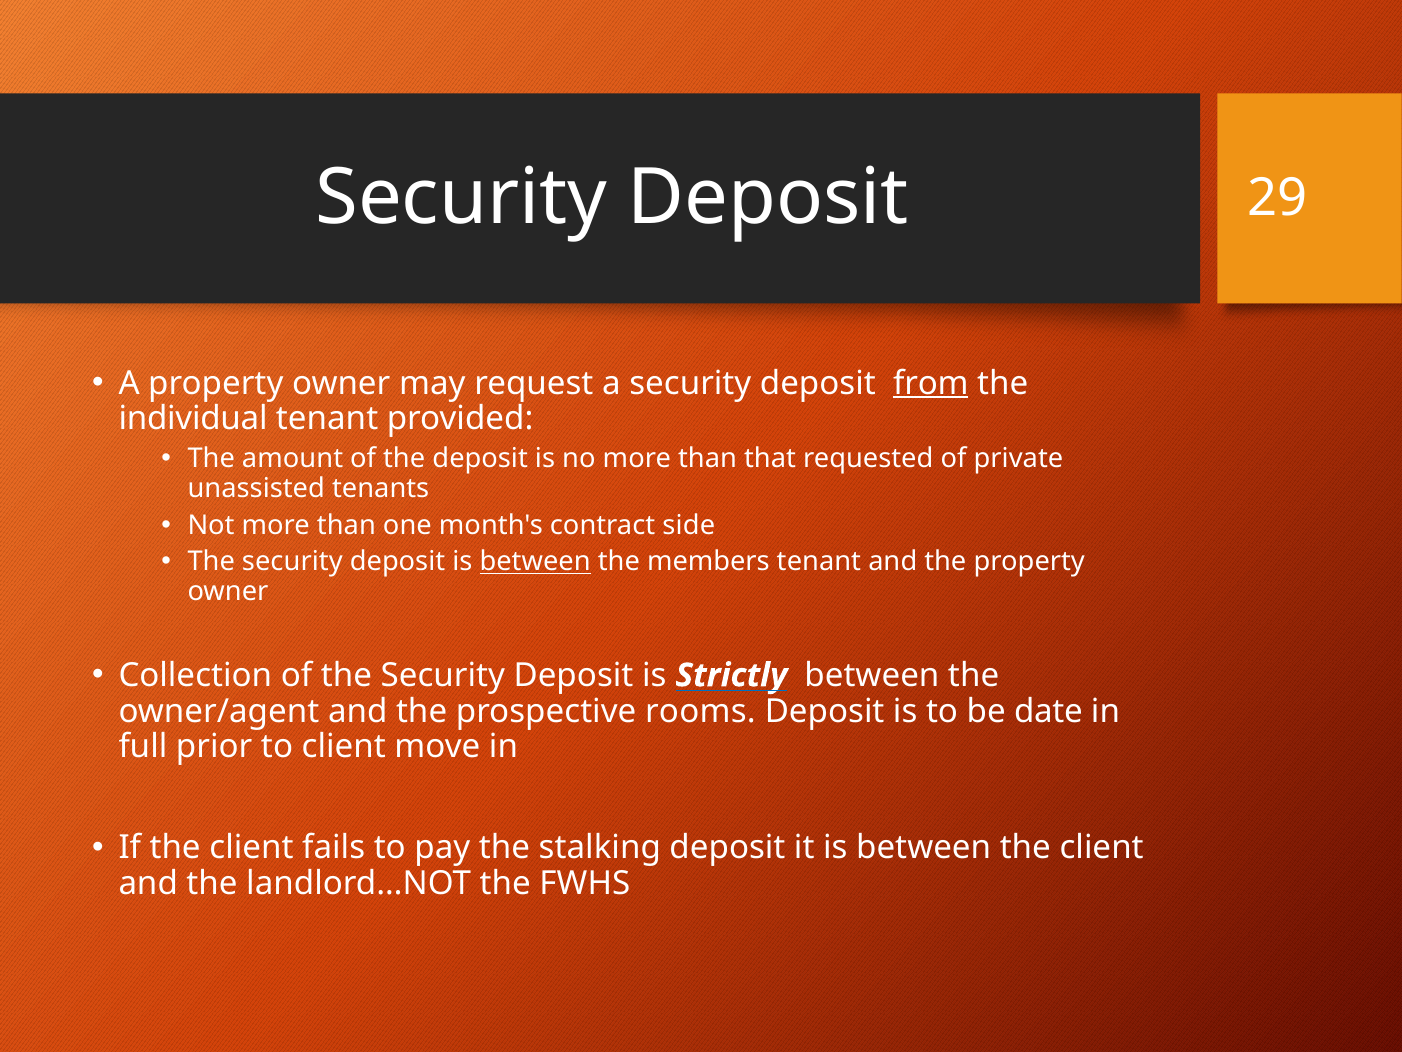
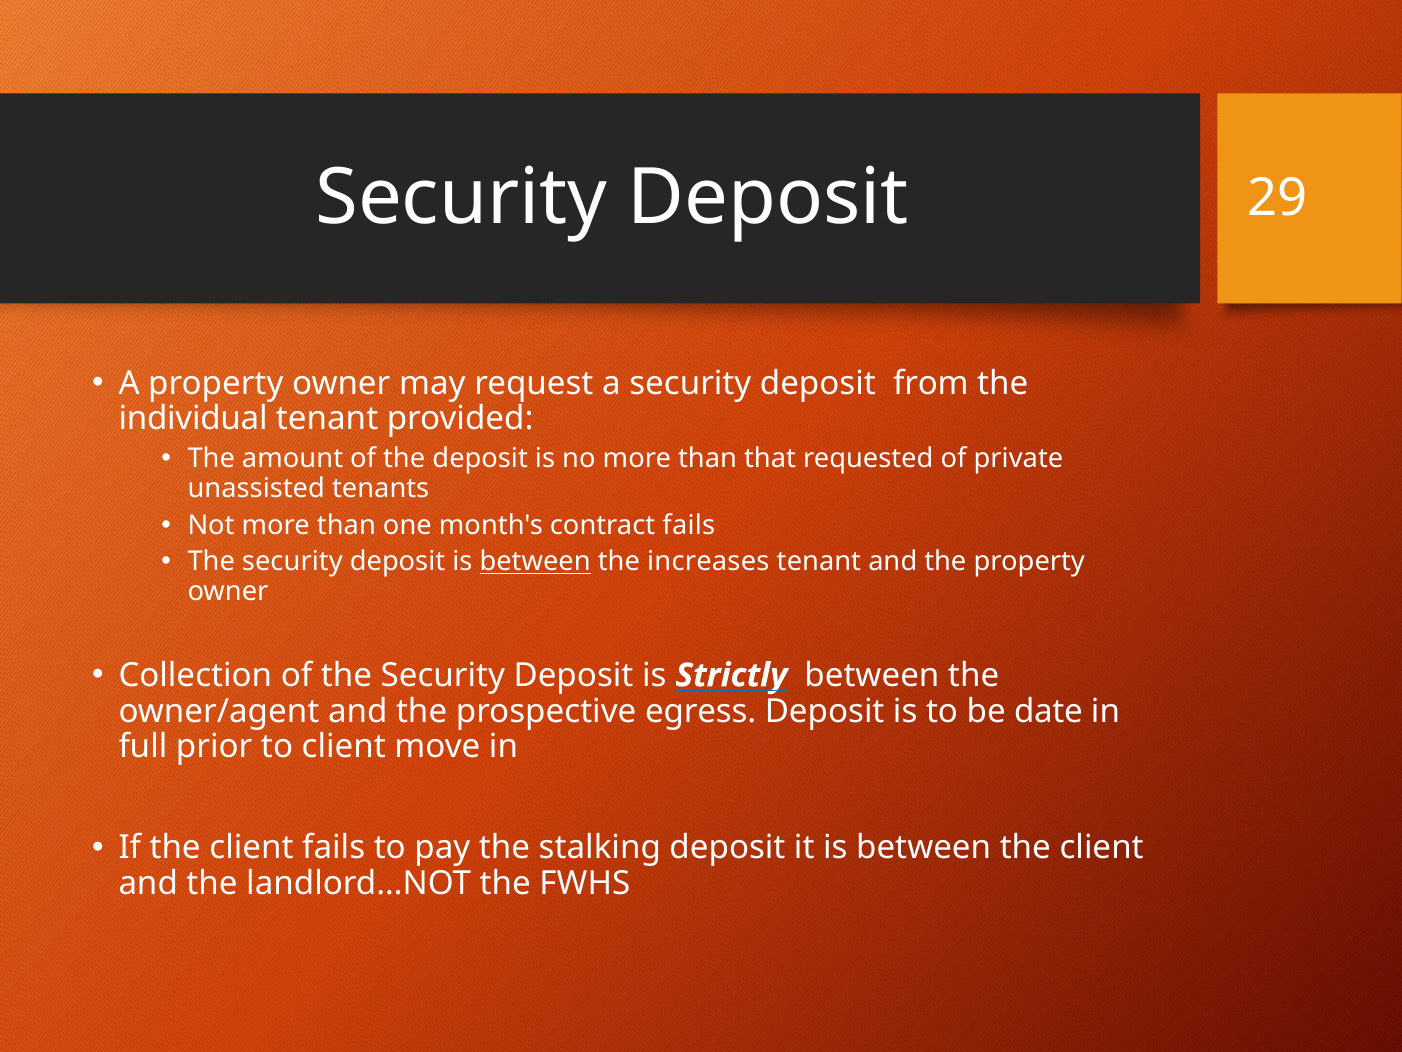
from underline: present -> none (931, 383)
contract side: side -> fails (689, 525)
members: members -> increases (708, 562)
rooms: rooms -> egress (701, 711)
